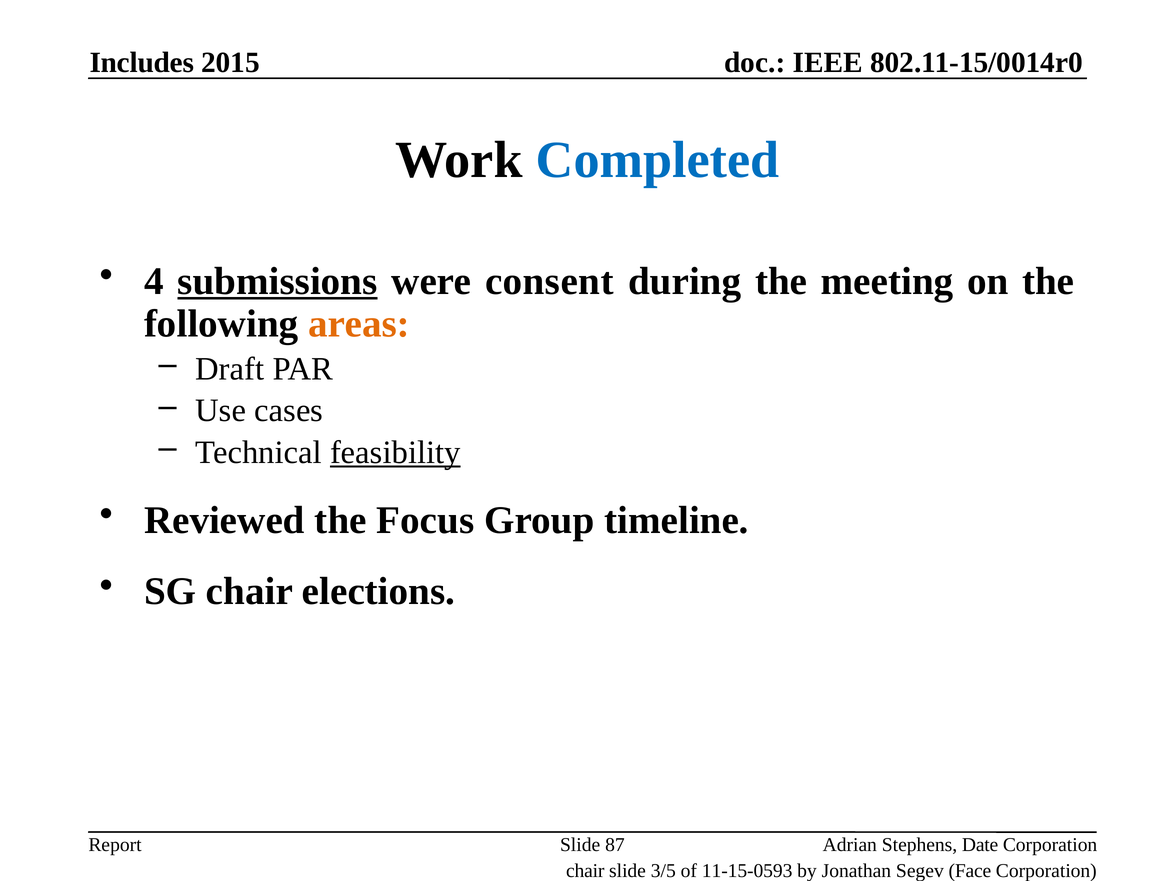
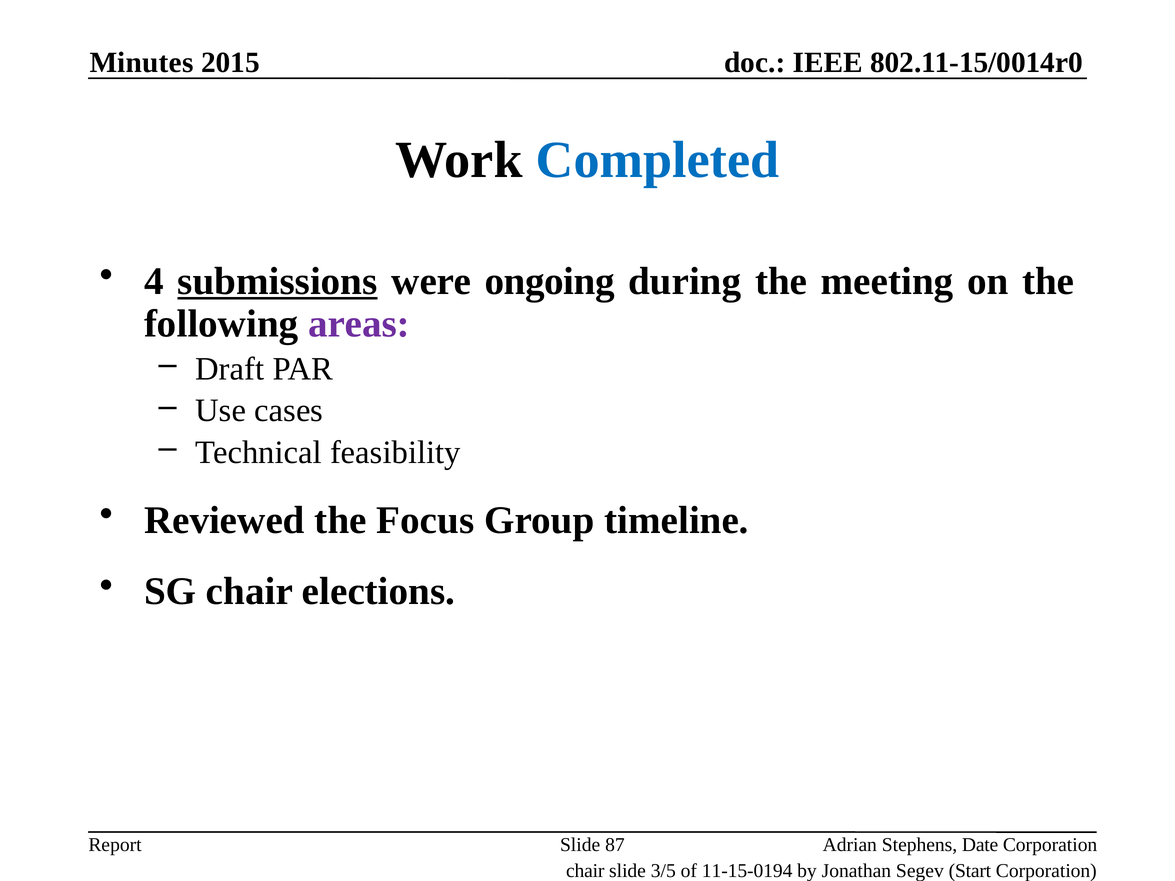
Includes: Includes -> Minutes (142, 63)
consent: consent -> ongoing (550, 281)
areas colour: orange -> purple (359, 324)
feasibility underline: present -> none (395, 453)
11-15-0593: 11-15-0593 -> 11-15-0194 (747, 871)
Face: Face -> Start (970, 871)
